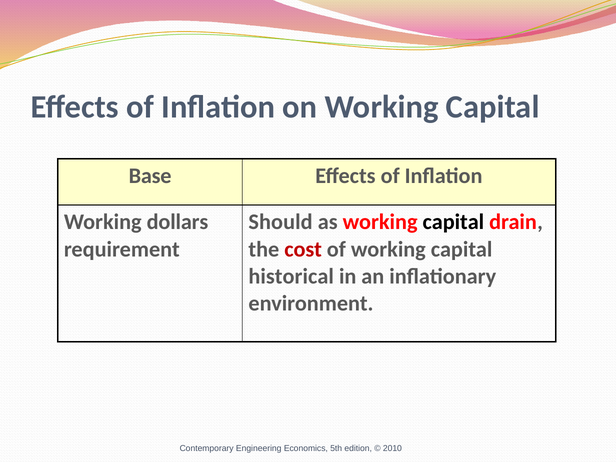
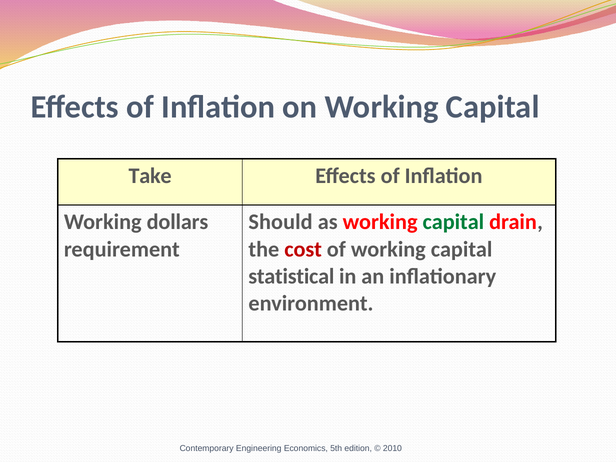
Base: Base -> Take (150, 176)
capital colour: black -> green (453, 222)
historical: historical -> statistical (291, 276)
